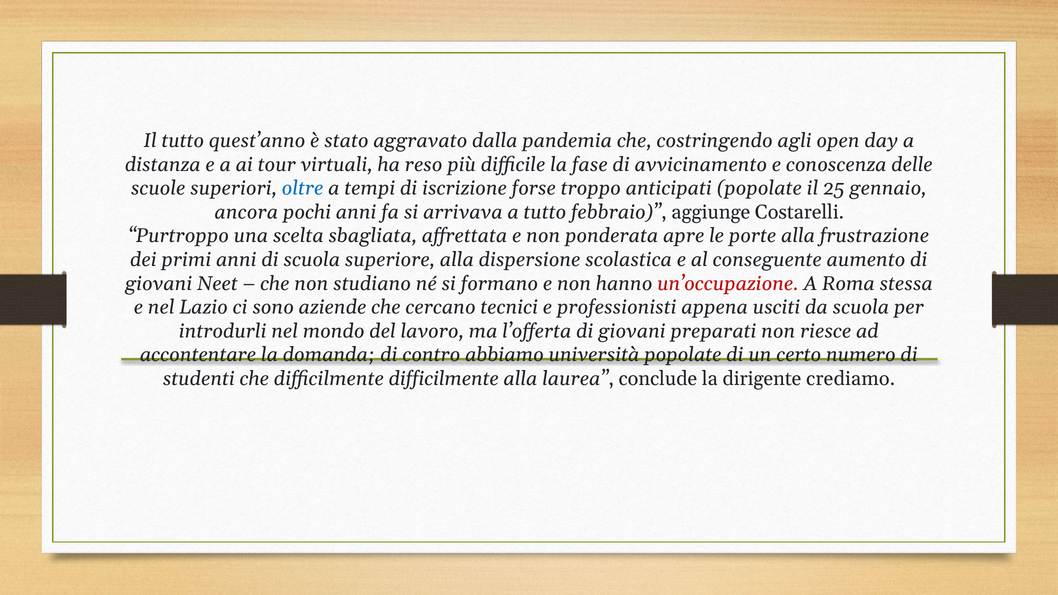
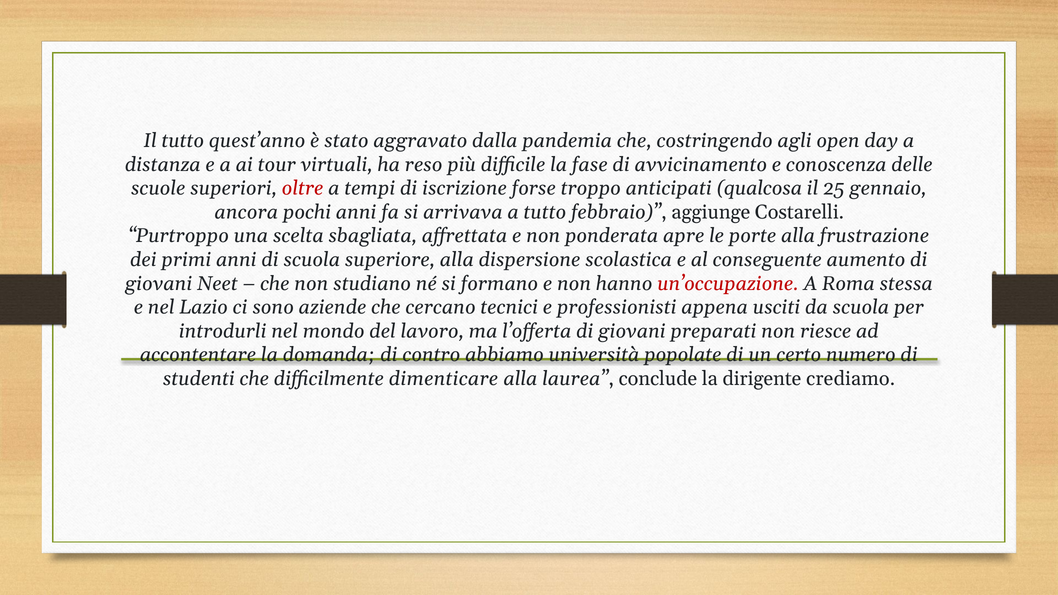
oltre colour: blue -> red (303, 188)
anticipati popolate: popolate -> qualcosa (759, 188)
difficilmente difficilmente: difficilmente -> dimenticare (444, 379)
